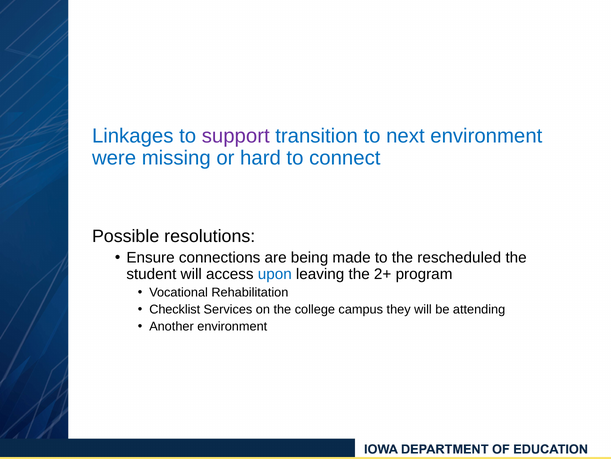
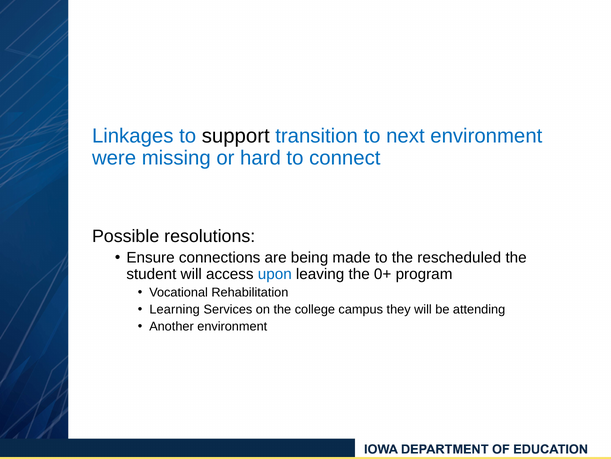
support colour: purple -> black (236, 136)
2+: 2+ -> 0+ (383, 274)
Checklist: Checklist -> Learning (175, 309)
